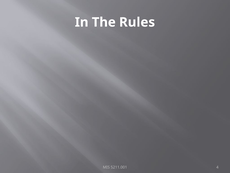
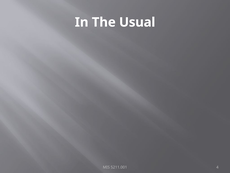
Rules: Rules -> Usual (137, 22)
